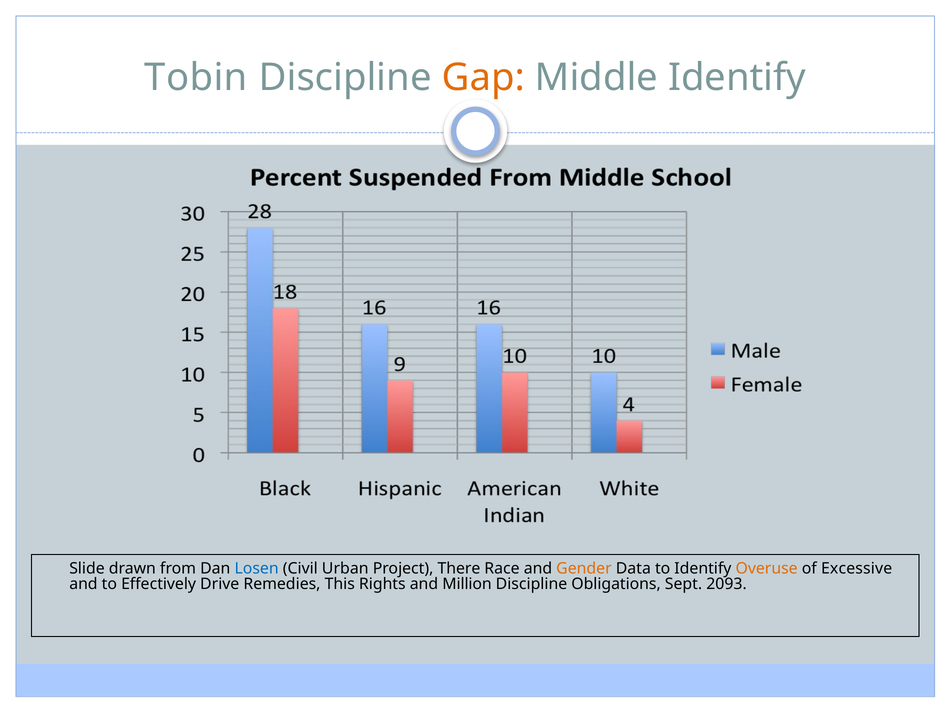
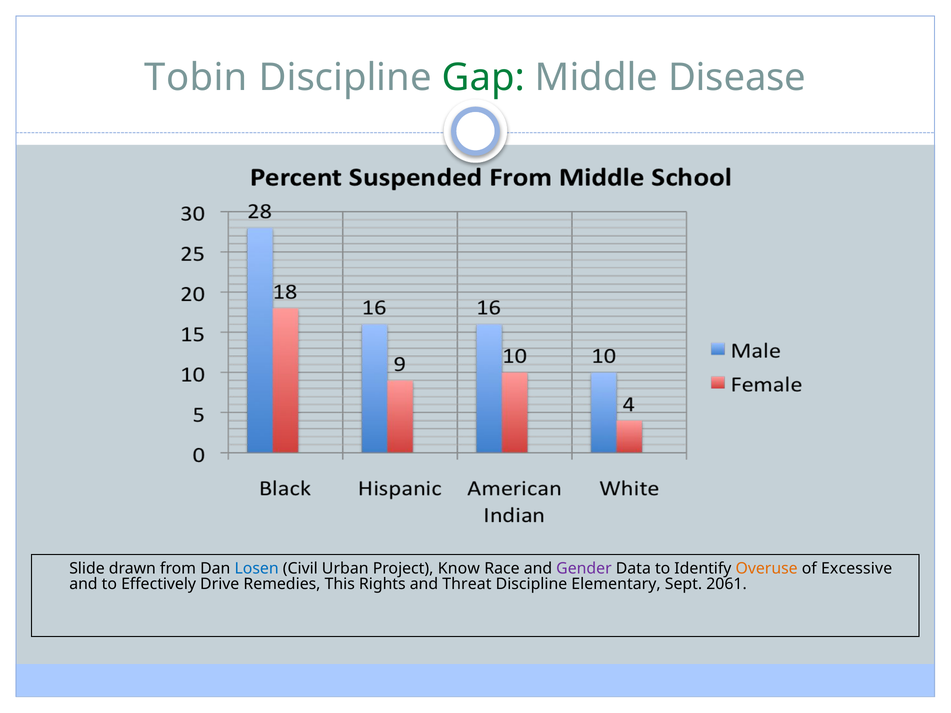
Gap colour: orange -> green (483, 78)
Middle Identify: Identify -> Disease (737, 78)
There: There -> Know (459, 569)
Gender colour: orange -> purple (584, 569)
Million: Million -> Threat (467, 584)
Obligations: Obligations -> Elementary (616, 584)
2093: 2093 -> 2061 (727, 584)
